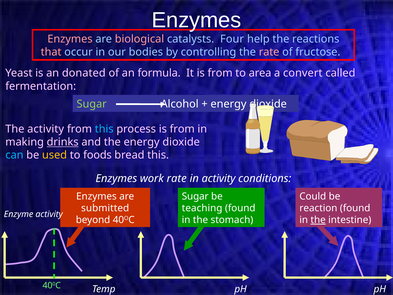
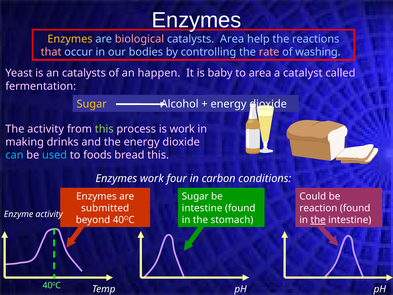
Enzymes colour: pink -> yellow (70, 39)
catalysts Four: Four -> Area (232, 39)
fructose: fructose -> washing (318, 52)
an donated: donated -> catalysts (84, 73)
formula: formula -> happen (159, 73)
It is from: from -> baby (220, 73)
convert: convert -> catalyst (303, 73)
Sugar colour: light green -> yellow (92, 104)
this colour: light blue -> light green (104, 129)
process is from: from -> work (182, 129)
drinks underline: present -> none (63, 142)
used colour: yellow -> light blue (55, 155)
work rate: rate -> four (177, 178)
in activity: activity -> carbon (219, 178)
teaching: teaching -> intestine (202, 208)
